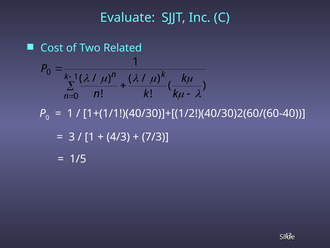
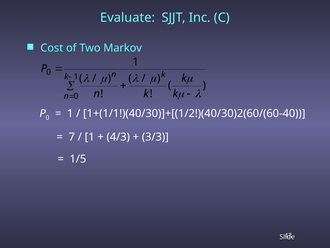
Related: Related -> Markov (123, 48)
3: 3 -> 7 (72, 137)
7/3: 7/3 -> 3/3 (155, 137)
